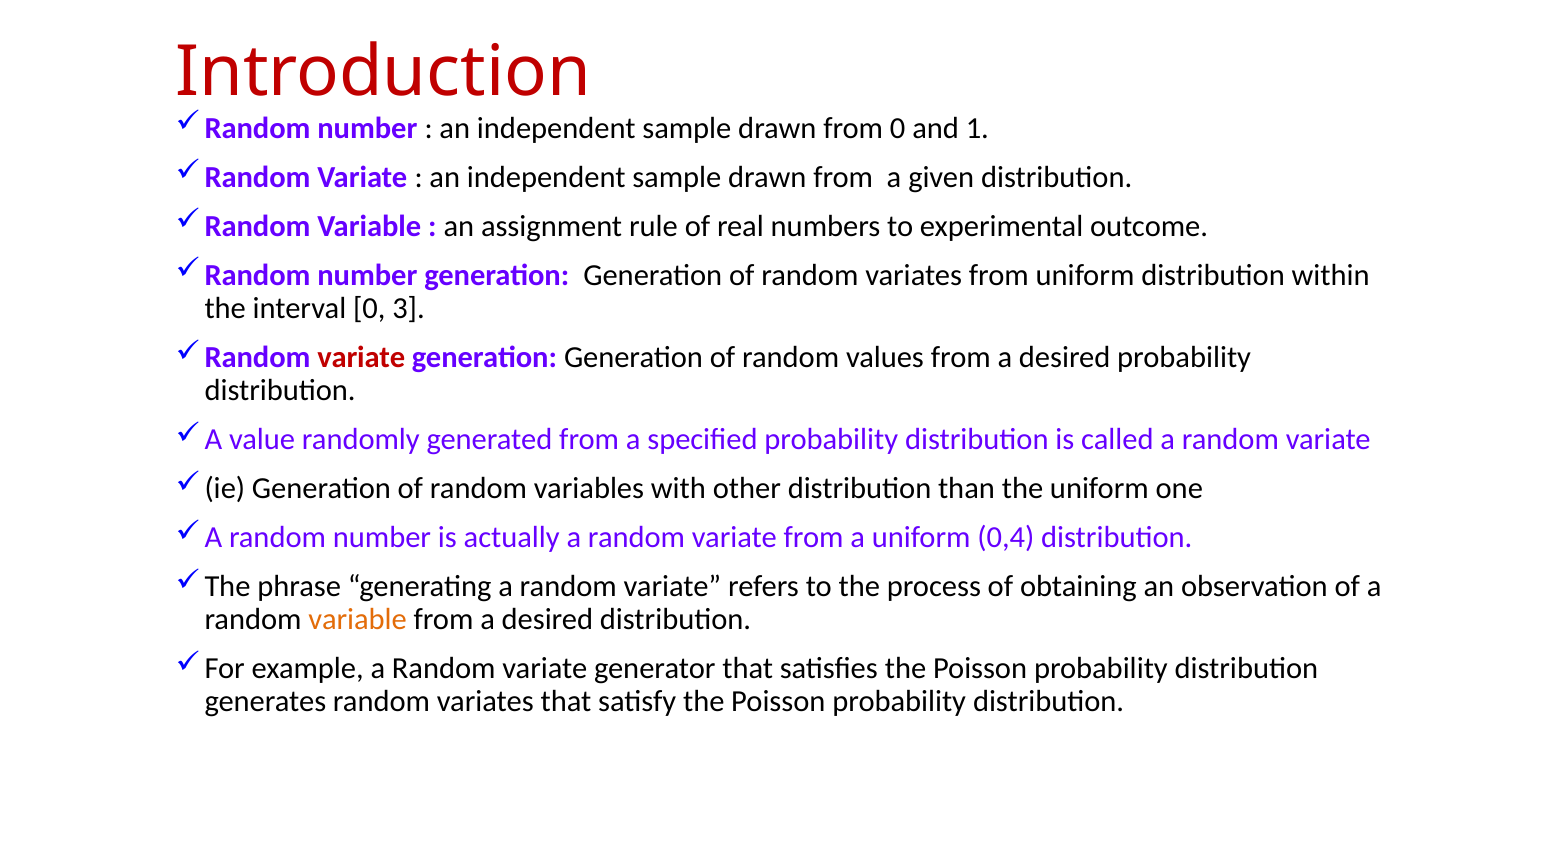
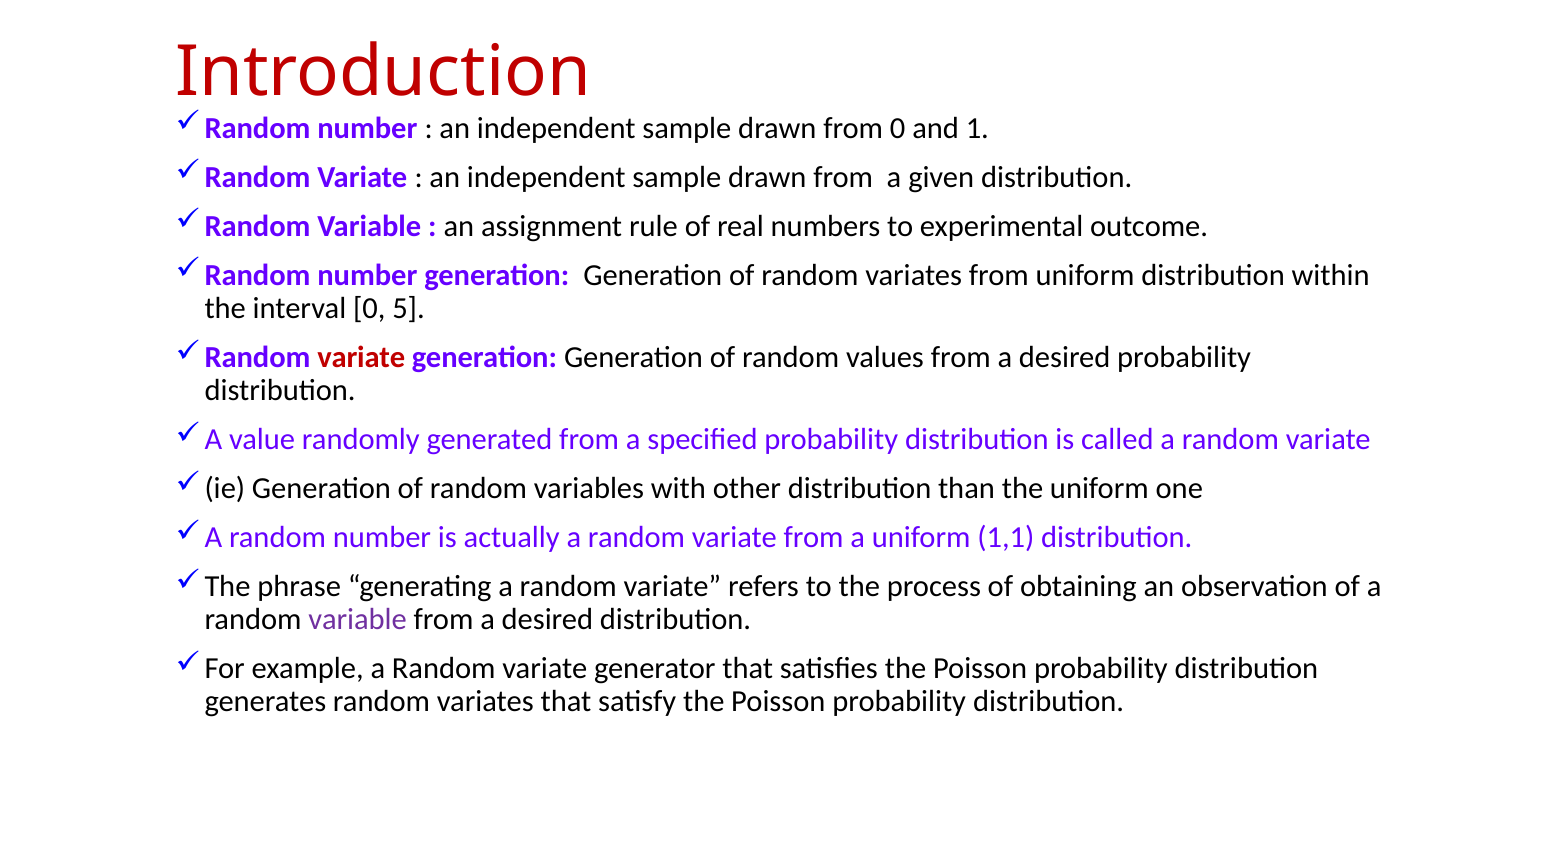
3: 3 -> 5 (409, 309)
0,4: 0,4 -> 1,1 (1006, 538)
variable colour: orange -> purple (357, 620)
